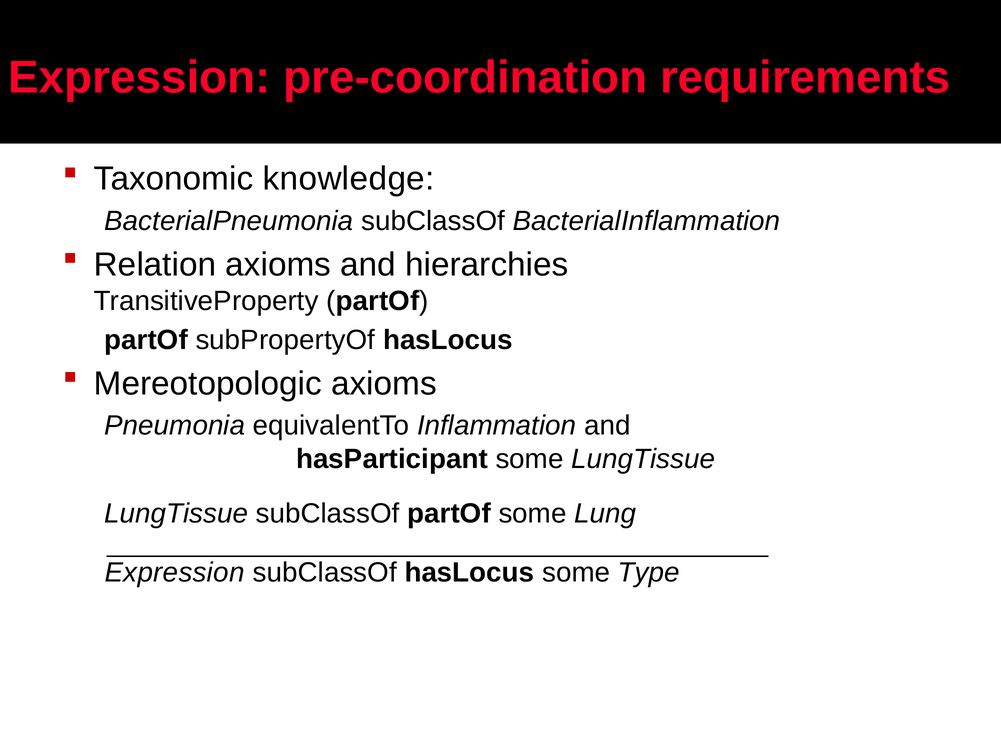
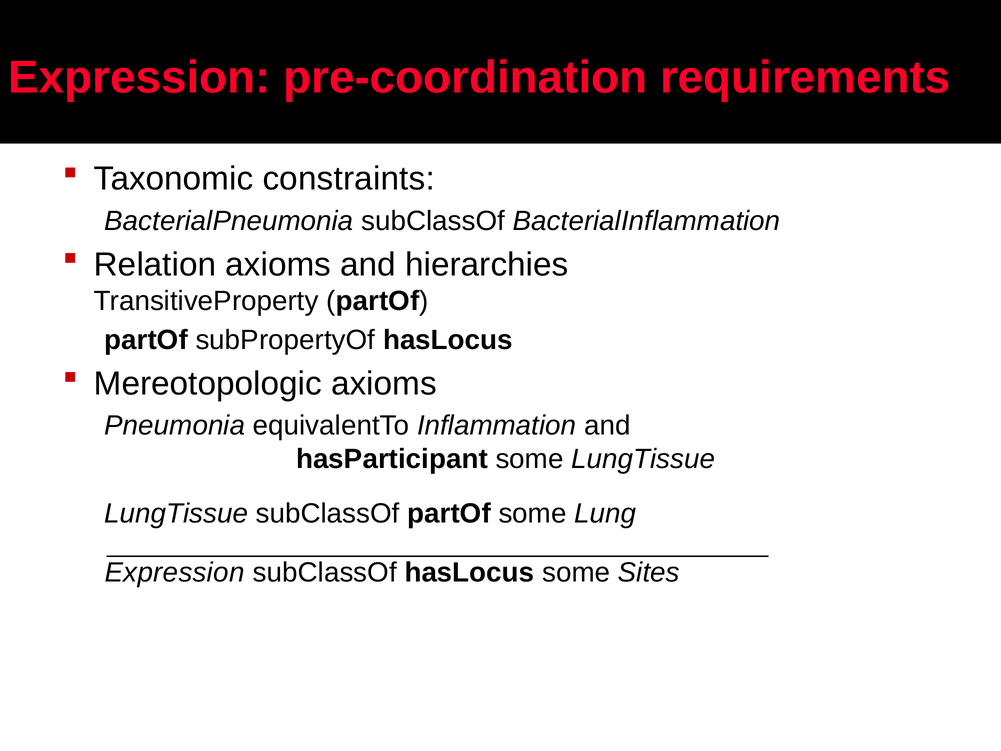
knowledge: knowledge -> constraints (349, 179)
Type: Type -> Sites (649, 573)
